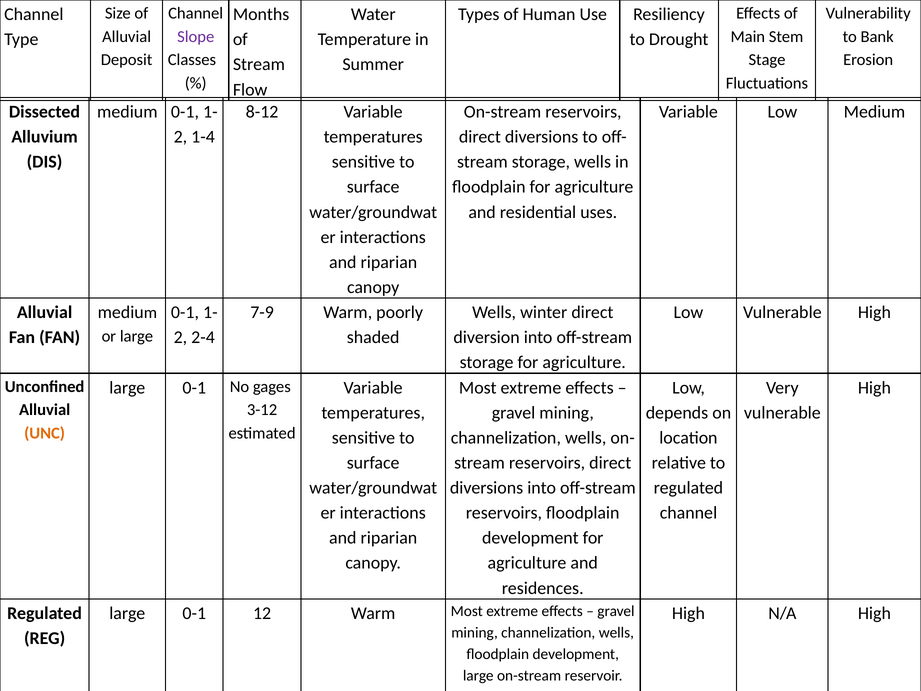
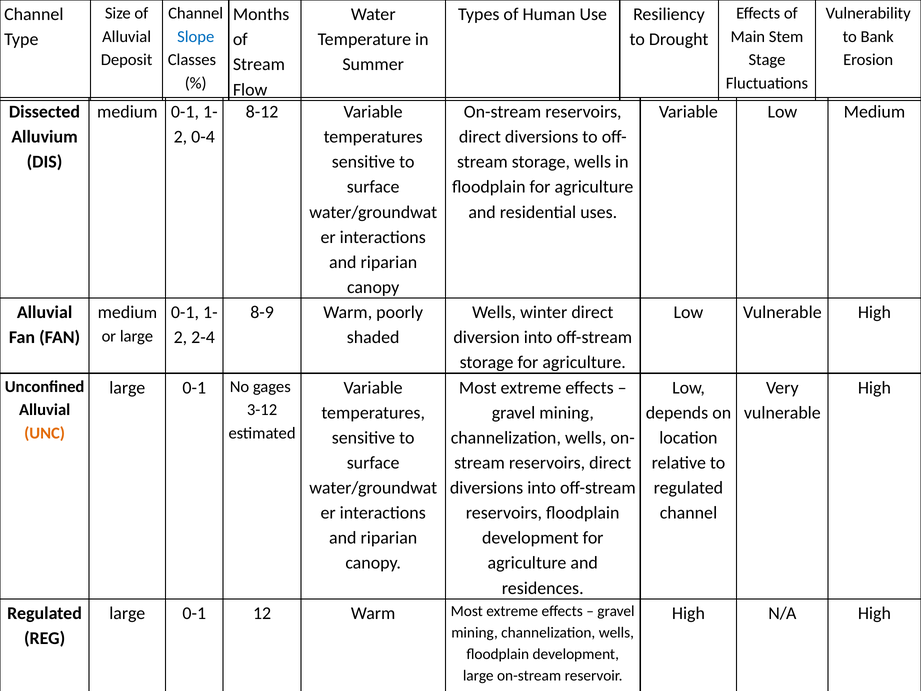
Slope colour: purple -> blue (196, 37)
1-4: 1-4 -> 0-4 (203, 137)
7-9: 7-9 -> 8-9 (262, 312)
